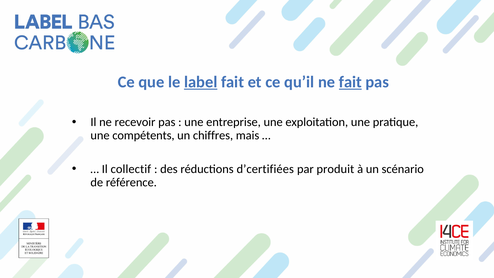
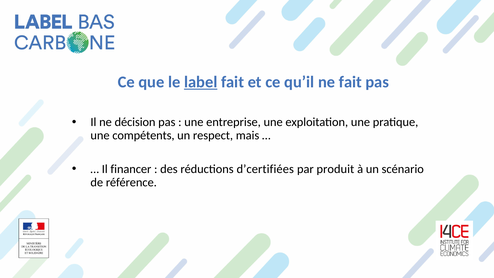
fait underline: present -> none (350, 82)
recevoir: recevoir -> décision (135, 122)
chiffres: chiffres -> respect (213, 135)
collectif: collectif -> financer (131, 169)
